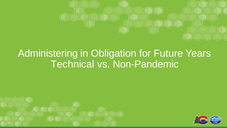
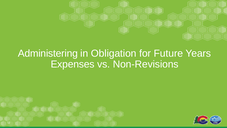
Technical: Technical -> Expenses (73, 64)
Non-Pandemic: Non-Pandemic -> Non-Revisions (146, 64)
